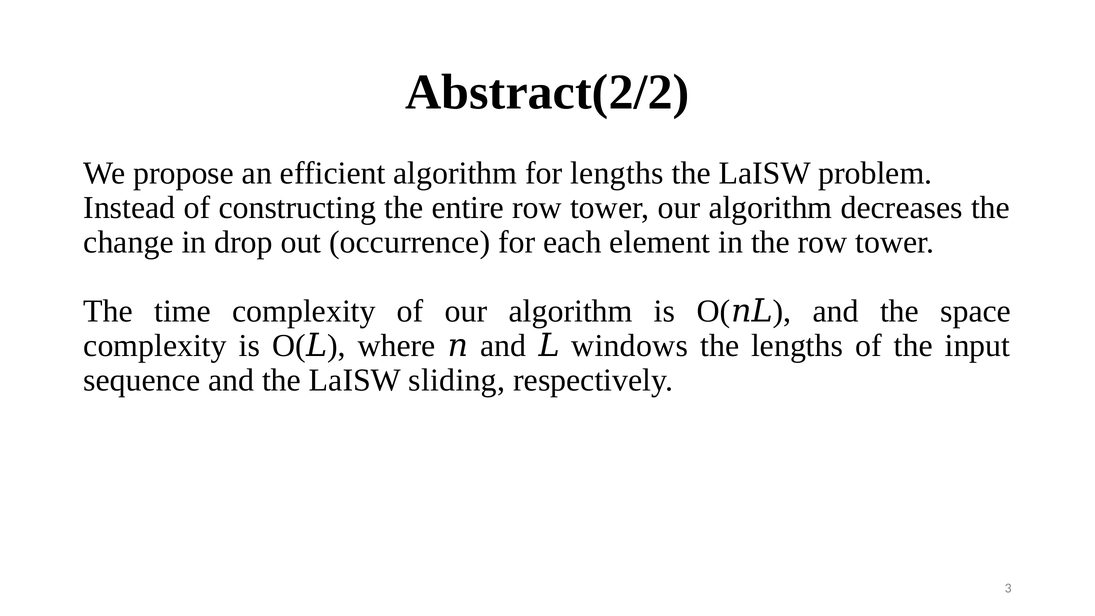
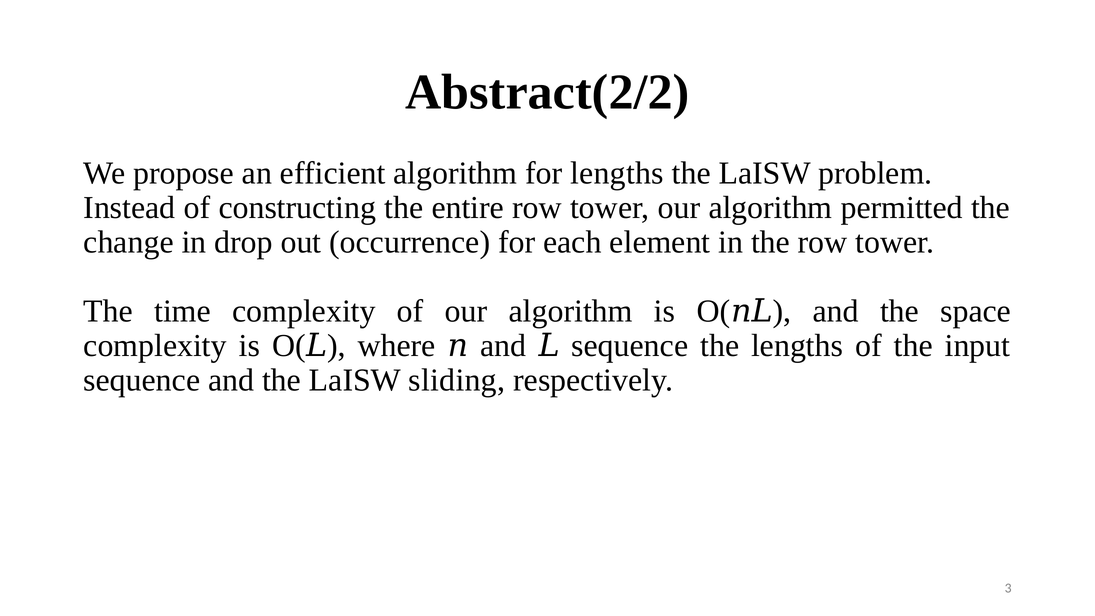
decreases: decreases -> permitted (902, 208)
and windows: windows -> sequence (630, 346)
